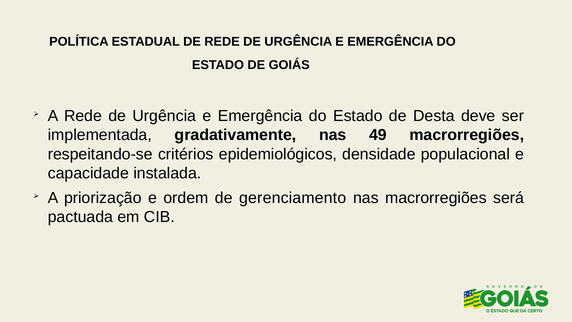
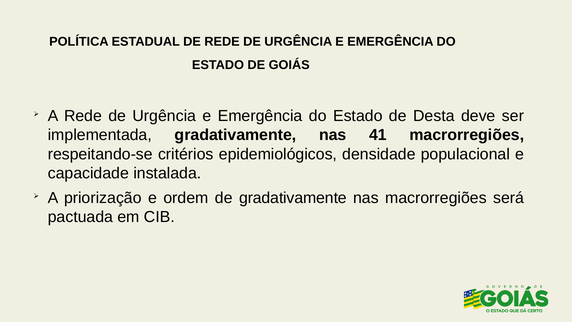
49: 49 -> 41 (378, 135)
de gerenciamento: gerenciamento -> gradativamente (293, 198)
